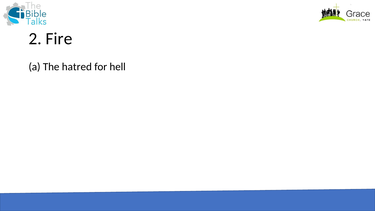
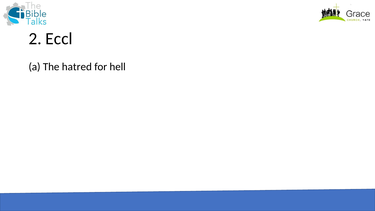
Fire: Fire -> Eccl (59, 39)
